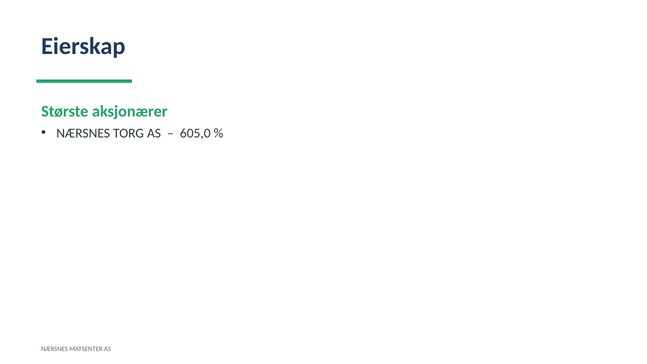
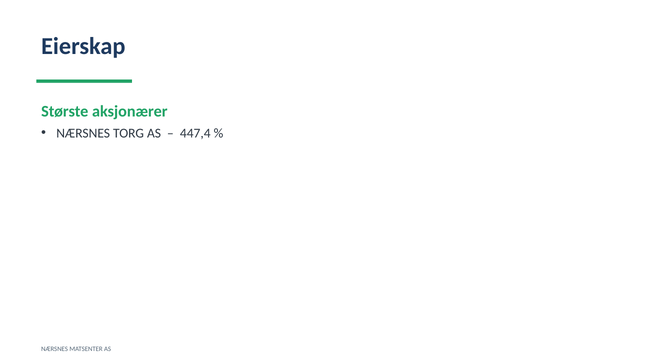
605,0: 605,0 -> 447,4 (195, 133)
